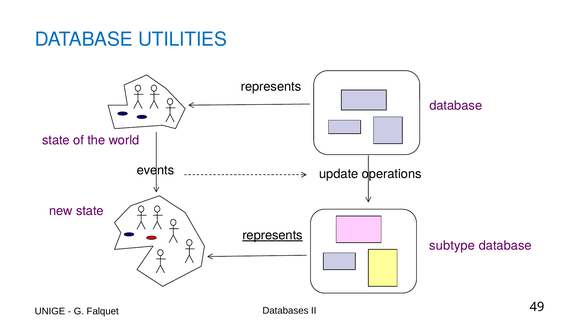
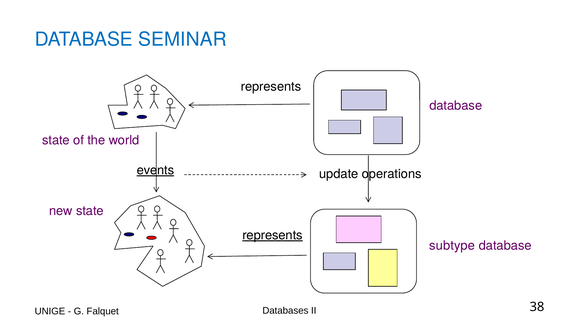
UTILITIES: UTILITIES -> SEMINAR (182, 39)
events underline: none -> present (156, 170)
49: 49 -> 38 (537, 307)
